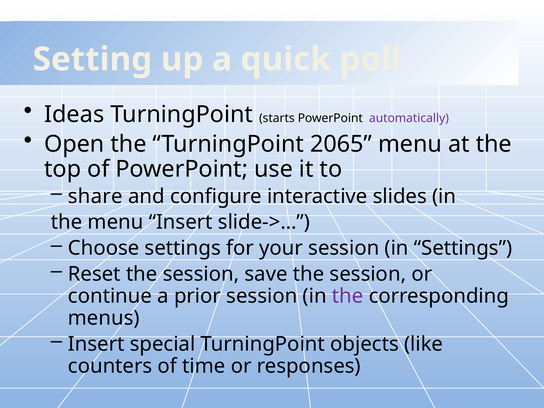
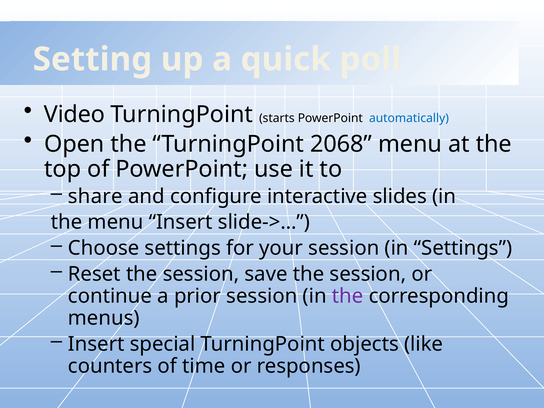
Ideas: Ideas -> Video (74, 114)
automatically colour: purple -> blue (409, 118)
2065: 2065 -> 2068 (341, 144)
